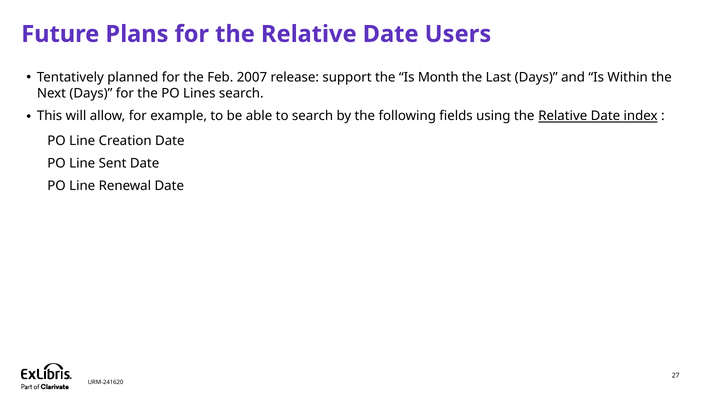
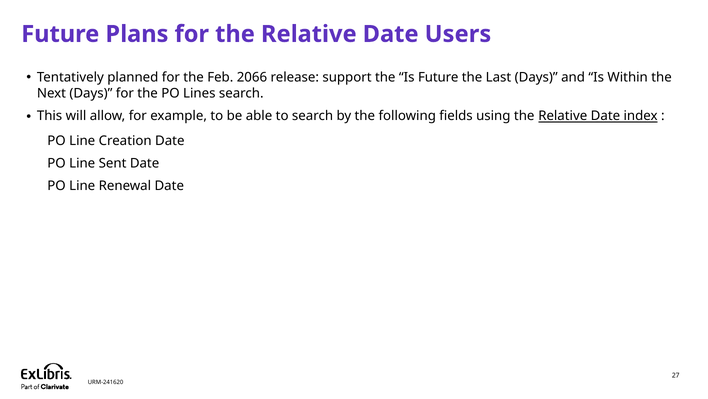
2007: 2007 -> 2066 (252, 77)
Is Month: Month -> Future (438, 77)
